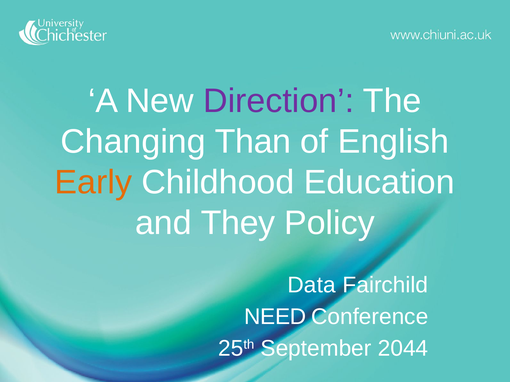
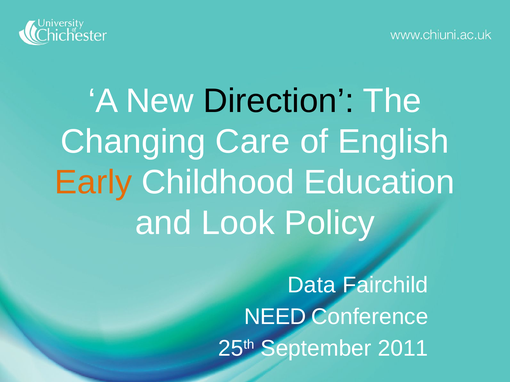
Direction colour: purple -> black (279, 101)
Than: Than -> Care (253, 142)
They: They -> Look (238, 223)
2044: 2044 -> 2011 (403, 349)
